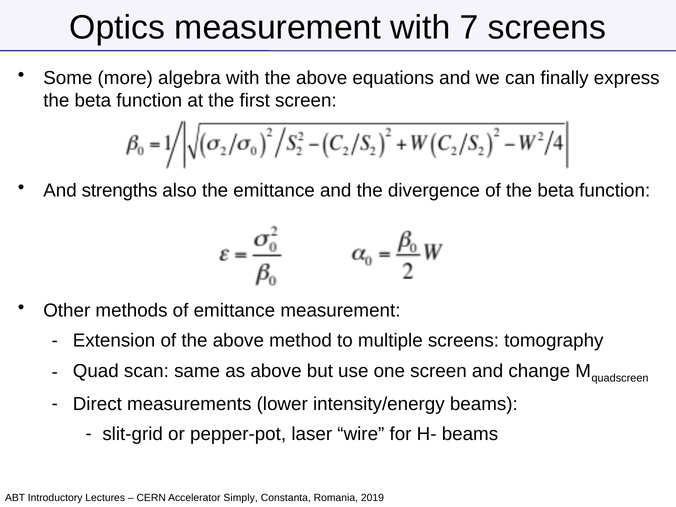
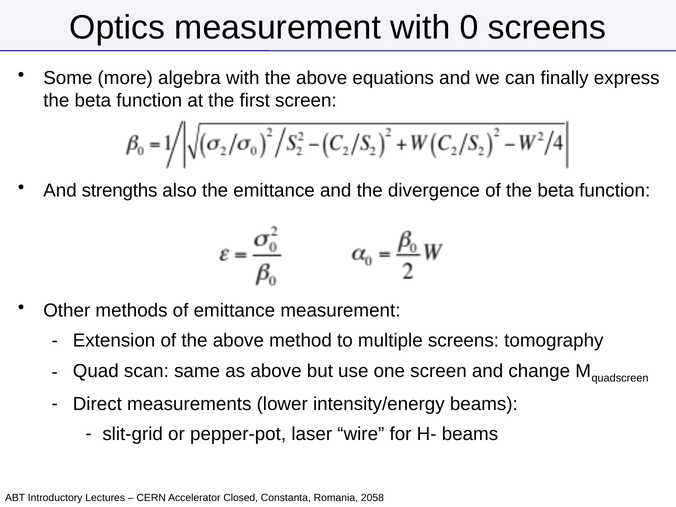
7: 7 -> 0 (469, 28)
Simply: Simply -> Closed (241, 498)
2019: 2019 -> 2058 (372, 498)
